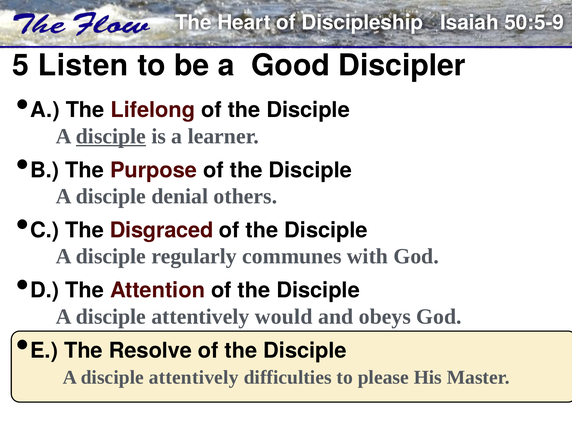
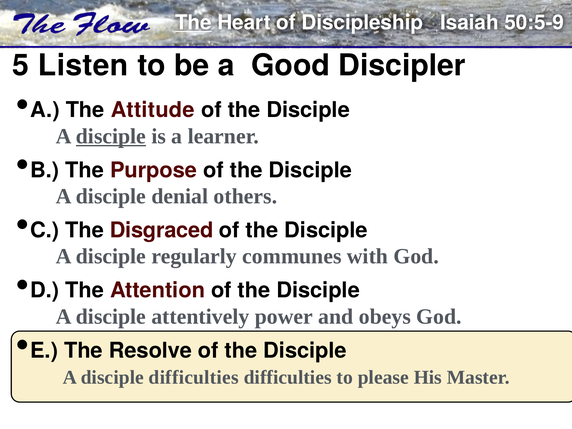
The underline: none -> present (193, 23)
Lifelong: Lifelong -> Attitude (153, 110)
would: would -> power (284, 317)
attentively: attentively -> difficulties (194, 377)
